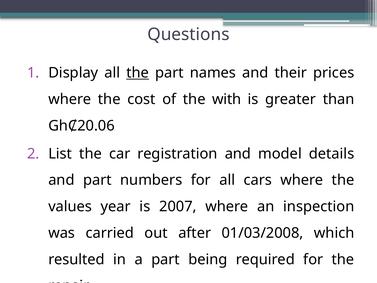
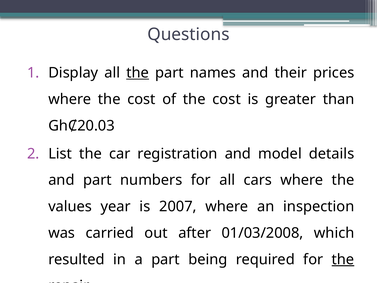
of the with: with -> cost (227, 99)
GhȻ20.06: GhȻ20.06 -> GhȻ20.03 (81, 126)
the underline: none -> present (343, 259)
